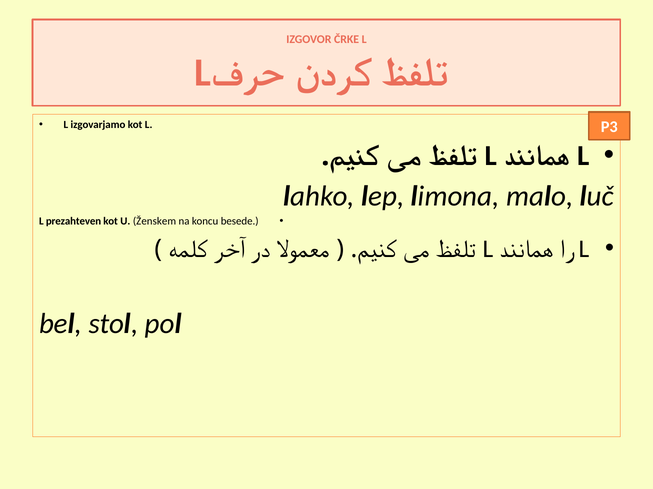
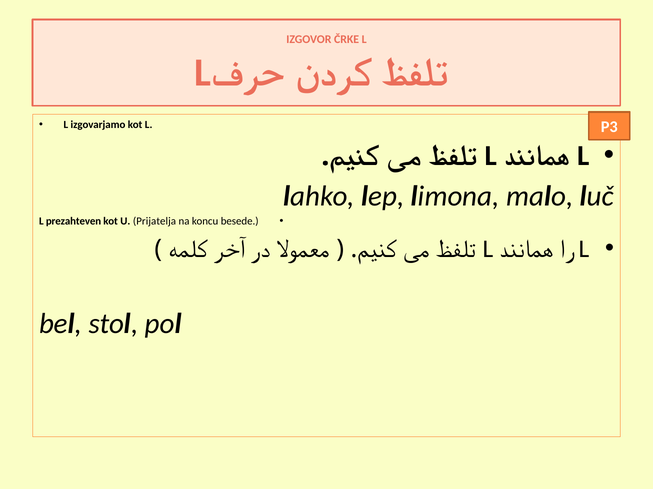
Ženskem: Ženskem -> Prijatelja (154, 221)
